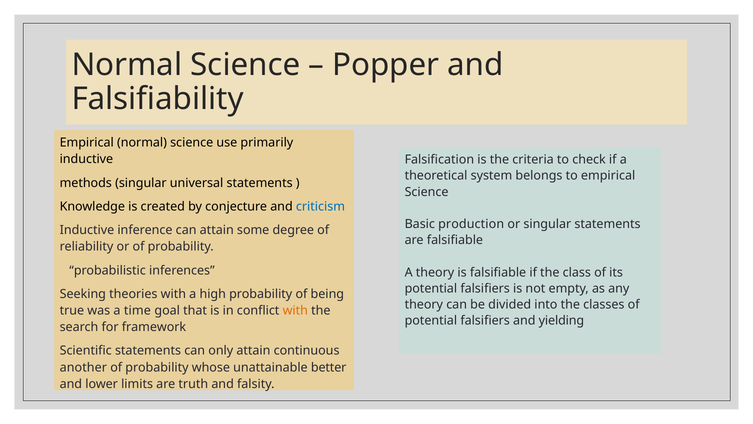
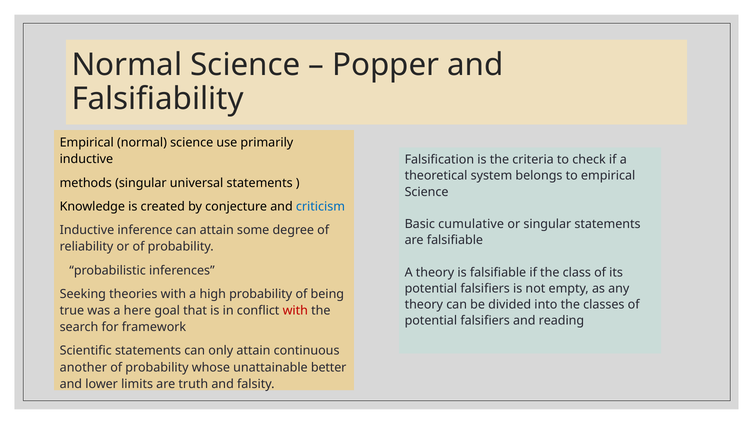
production: production -> cumulative (471, 224)
time: time -> here (137, 310)
with colour: orange -> red (295, 310)
yielding: yielding -> reading (561, 321)
